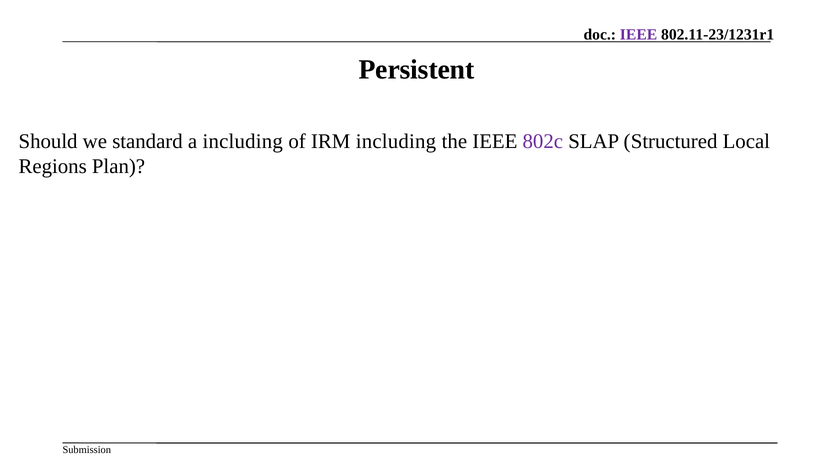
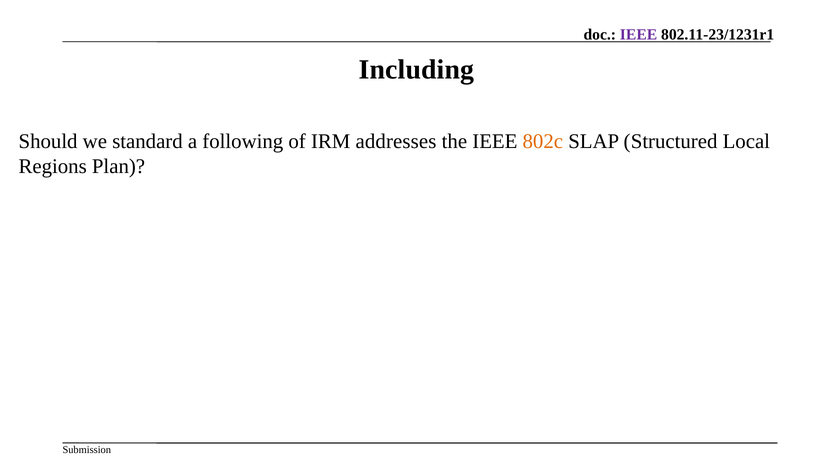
Persistent: Persistent -> Including (416, 70)
a including: including -> following (243, 141)
IRM including: including -> addresses (396, 141)
802c colour: purple -> orange (543, 141)
